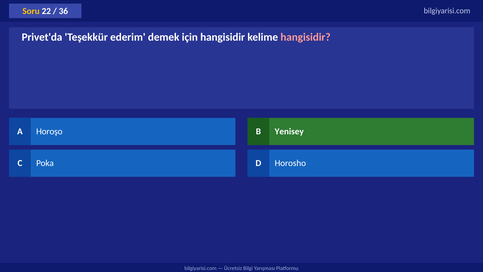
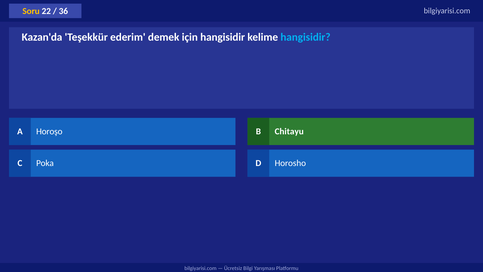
Privet'da: Privet'da -> Kazan'da (42, 37)
hangisidir colour: pink -> light blue (305, 37)
Yenisey: Yenisey -> Chitayu (289, 131)
